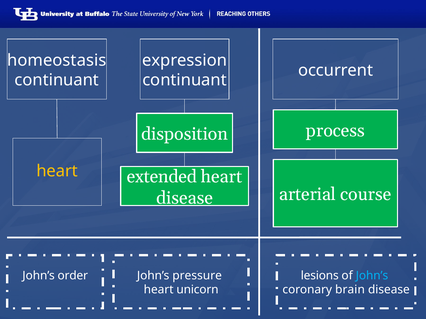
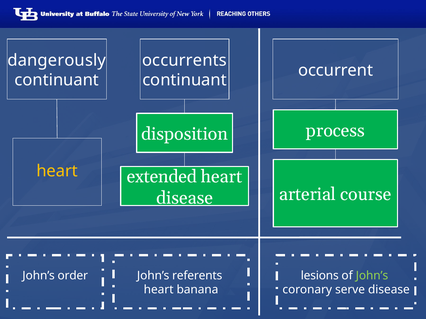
homeostasis: homeostasis -> dangerously (57, 60)
expression: expression -> occurrents (185, 60)
pressure: pressure -> referents (197, 276)
John’s colour: light blue -> light green (372, 276)
unicorn: unicorn -> banana (197, 290)
brain: brain -> serve (350, 290)
